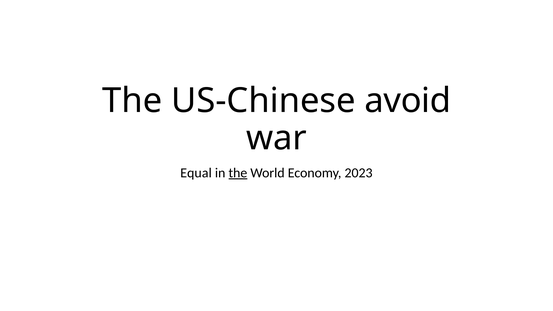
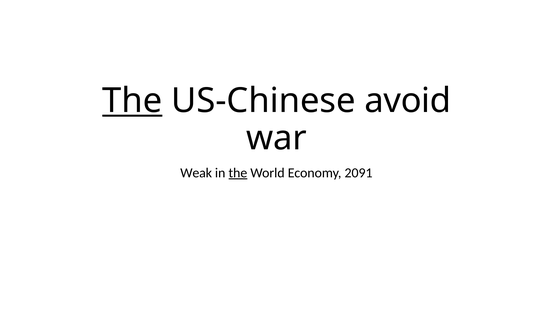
The underline: none -> present (132, 101)
Equal: Equal -> Weak (196, 173)
2023: 2023 -> 2091 (359, 173)
